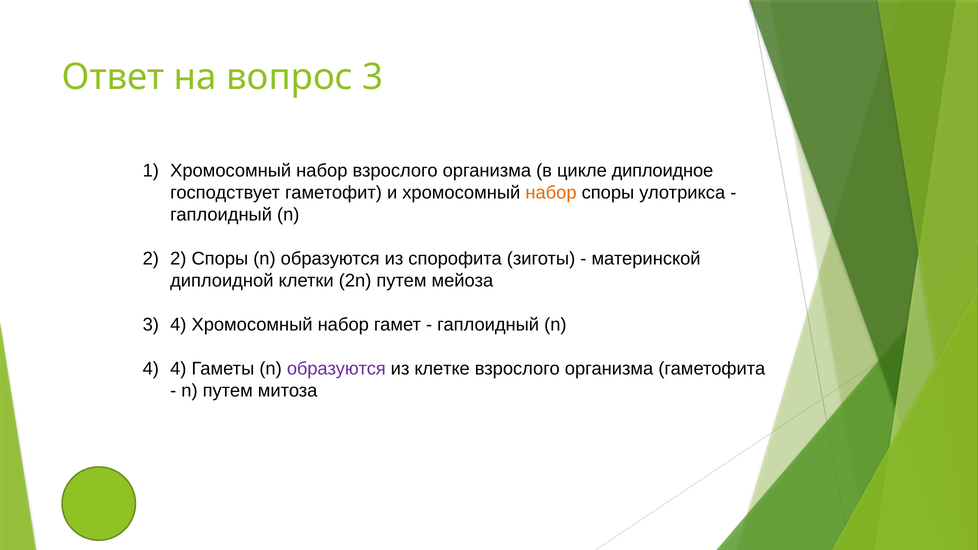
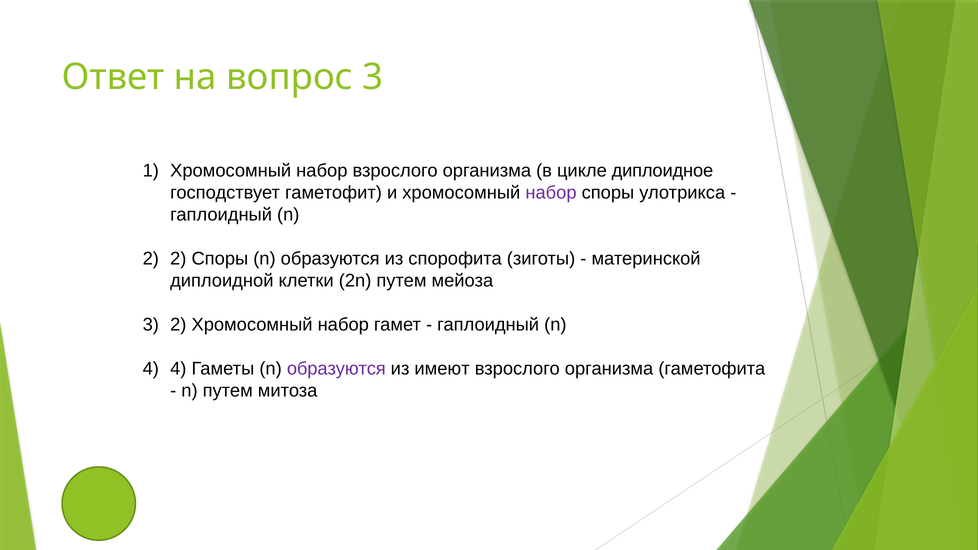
набор colour: orange -> purple (551, 193)
3 4: 4 -> 2 (178, 325)
клетке: клетке -> имеют (442, 369)
